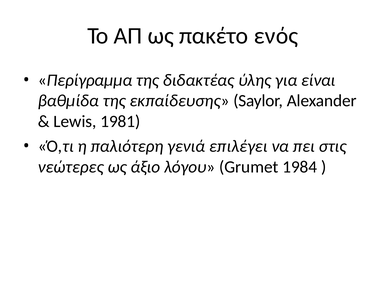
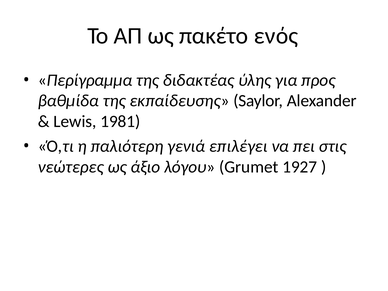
είναι: είναι -> προς (318, 80)
1984: 1984 -> 1927 (300, 167)
